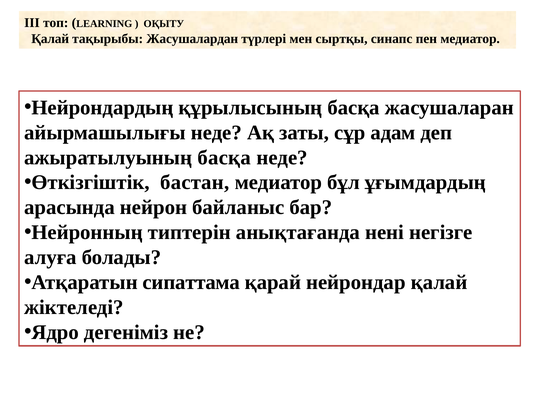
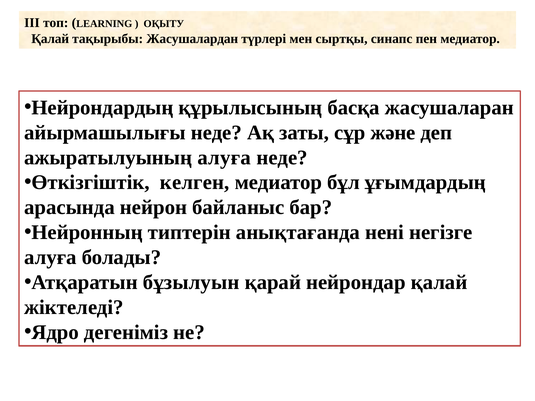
адам: адам -> және (393, 133)
ажыратылуының басқа: басқа -> алуға (224, 158)
бастан: бастан -> келген (195, 183)
сипаттама: сипаттама -> бұзылуын (191, 282)
